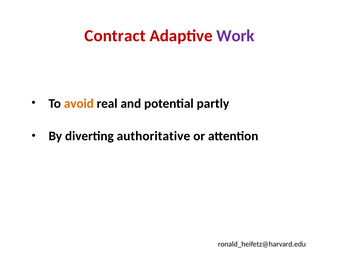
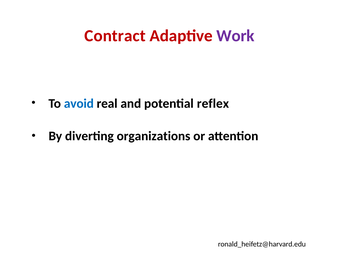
avoid colour: orange -> blue (79, 104)
partly: partly -> reflex (213, 104)
authoritative: authoritative -> organizations (154, 136)
